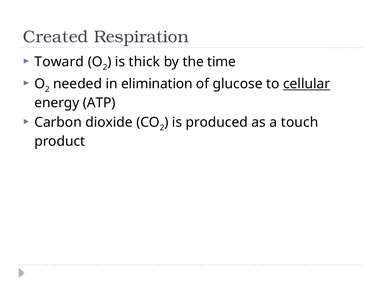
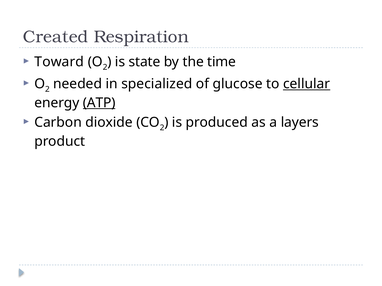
thick: thick -> state (145, 62)
elimination: elimination -> specialized (157, 84)
ATP underline: none -> present (99, 103)
touch: touch -> layers (300, 123)
